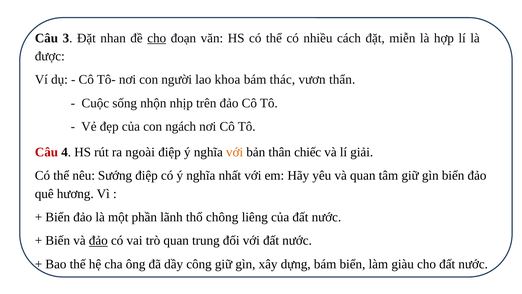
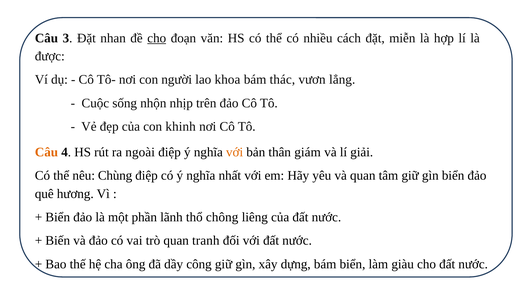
thẩn: thẩn -> lẳng (342, 80)
ngách: ngách -> khinh (181, 126)
Câu colour: red -> orange (46, 152)
chiếc: chiếc -> giám (308, 152)
Sướng: Sướng -> Chùng (115, 175)
đảo underline: present -> none (98, 240)
trung: trung -> tranh (206, 240)
